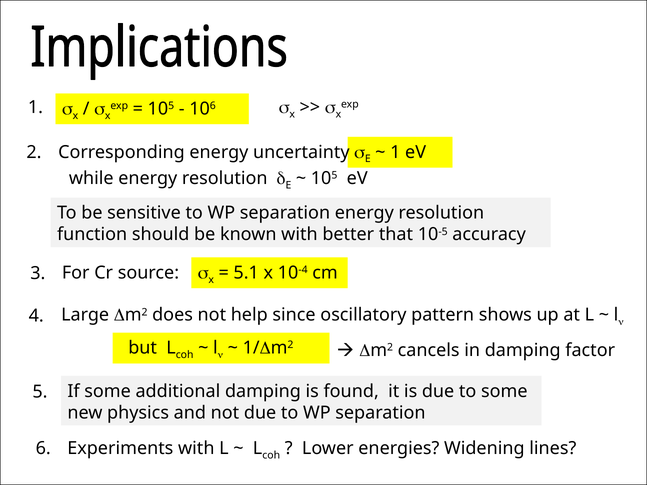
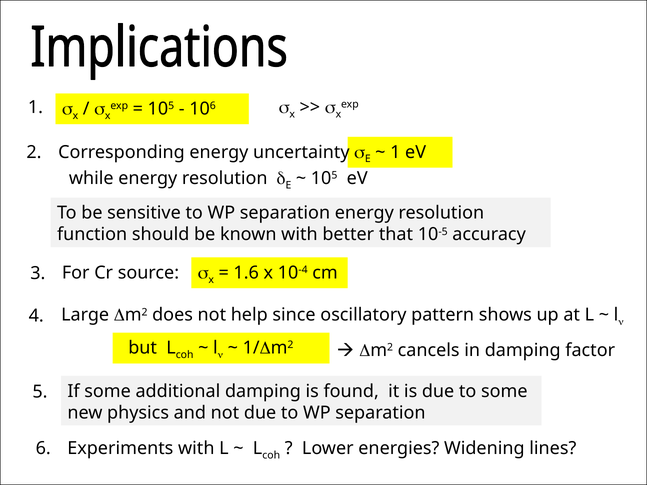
5.1: 5.1 -> 1.6 (246, 273)
